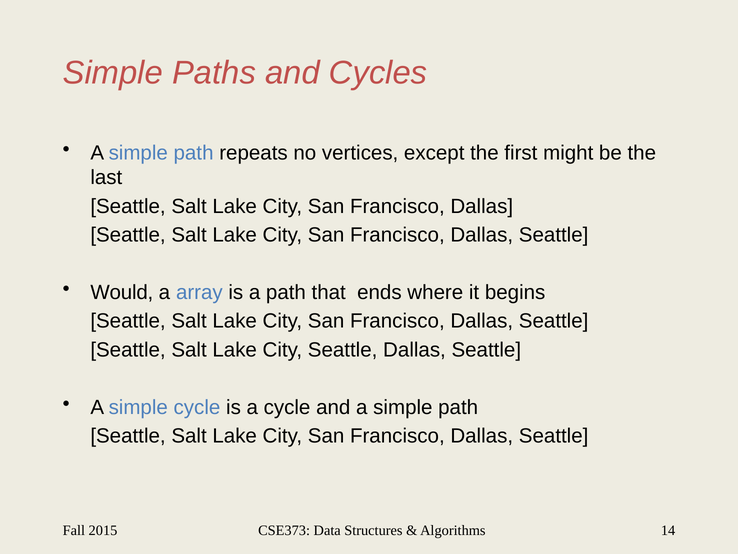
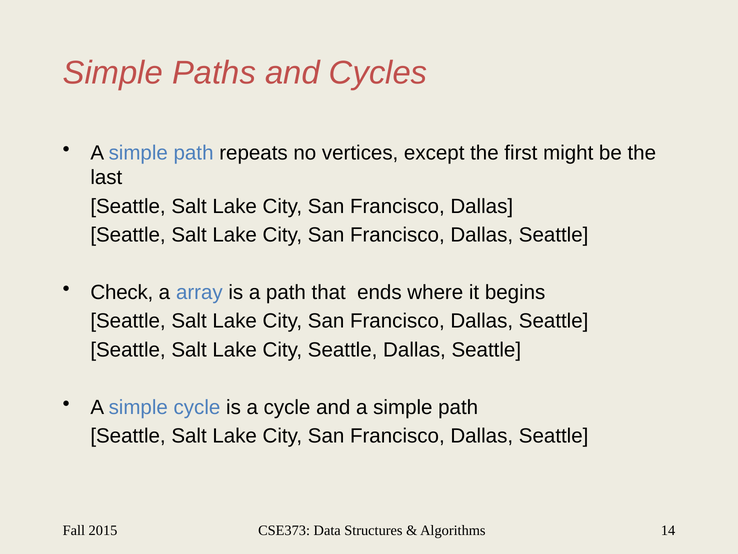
Would: Would -> Check (122, 292)
